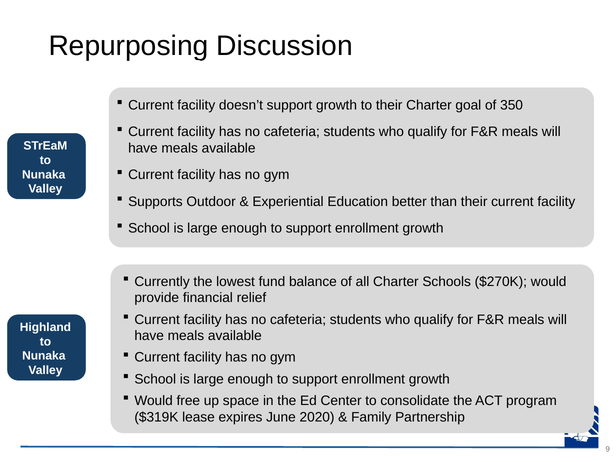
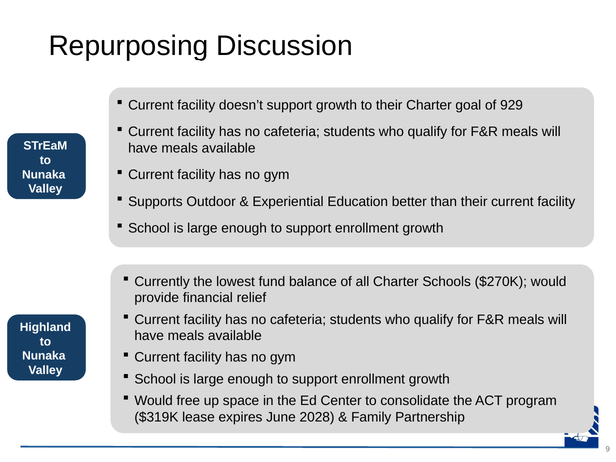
350: 350 -> 929 (512, 105)
2020: 2020 -> 2028 (317, 417)
